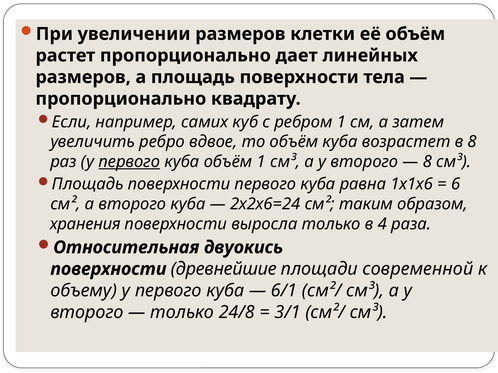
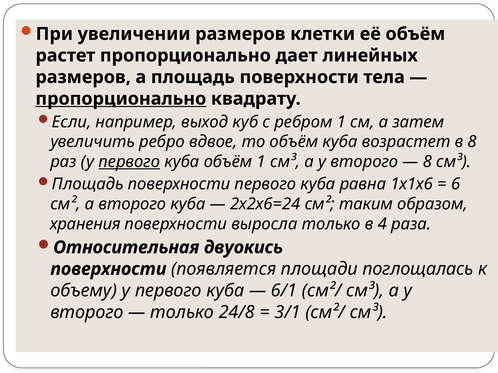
пропорционально underline: none -> present (121, 99)
самих: самих -> выход (205, 122)
древнейшие: древнейшие -> появляется (224, 269)
современной: современной -> поглощалась (418, 269)
